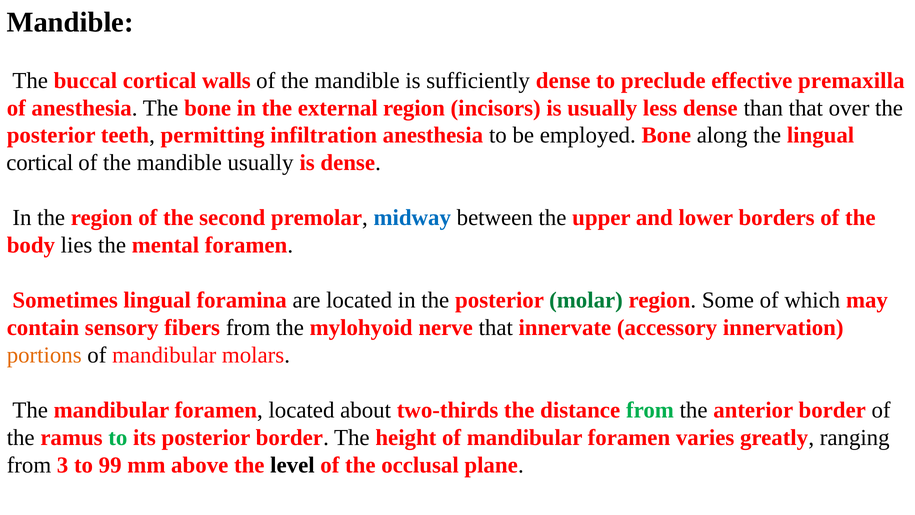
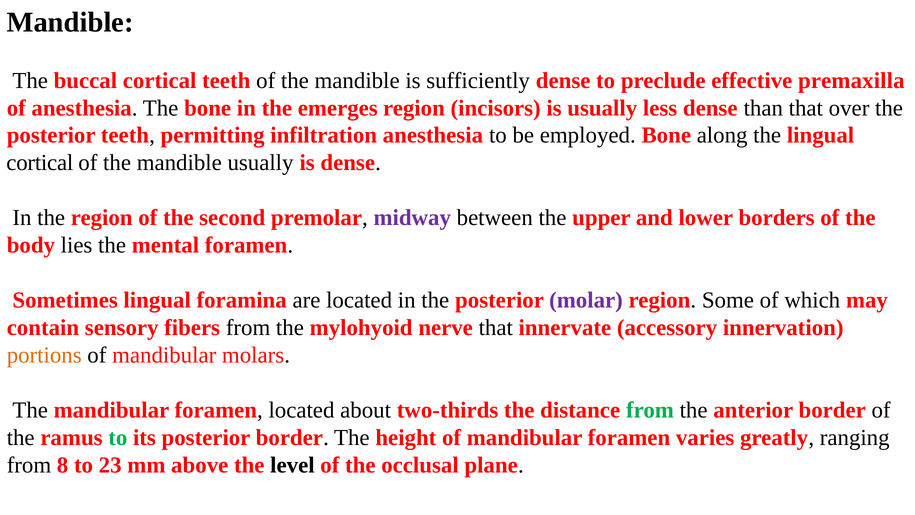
cortical walls: walls -> teeth (226, 80)
external: external -> emerges (338, 108)
midway colour: blue -> purple (412, 218)
molar colour: green -> purple (586, 300)
3: 3 -> 8 (63, 465)
99: 99 -> 23 (110, 465)
